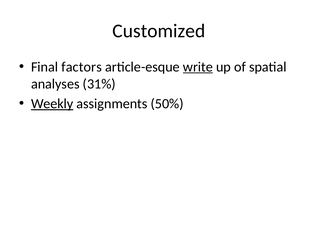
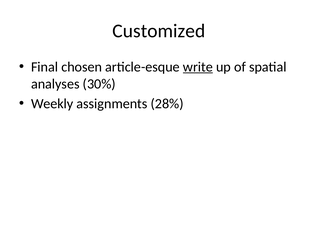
factors: factors -> chosen (82, 67)
31%: 31% -> 30% (99, 84)
Weekly underline: present -> none (52, 103)
50%: 50% -> 28% (167, 103)
